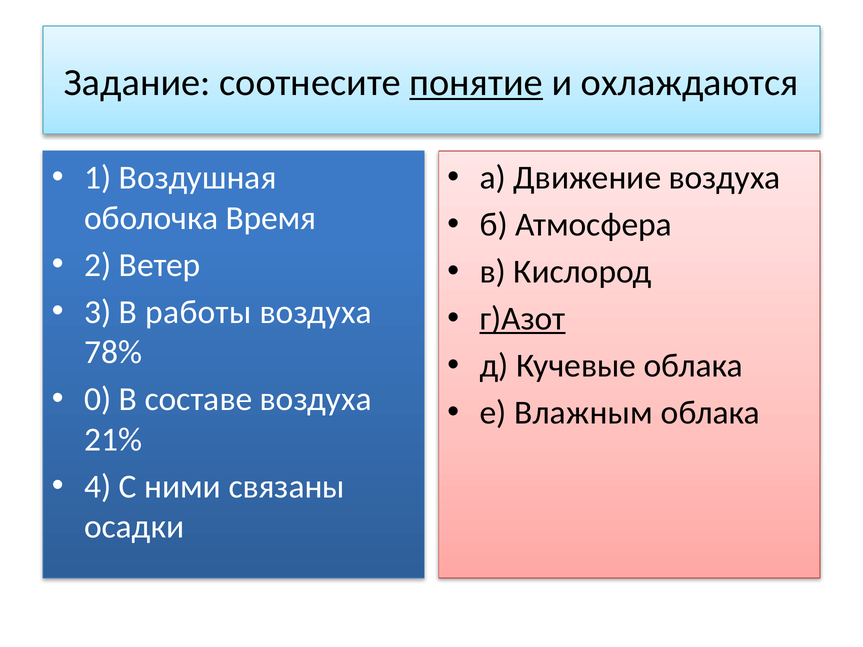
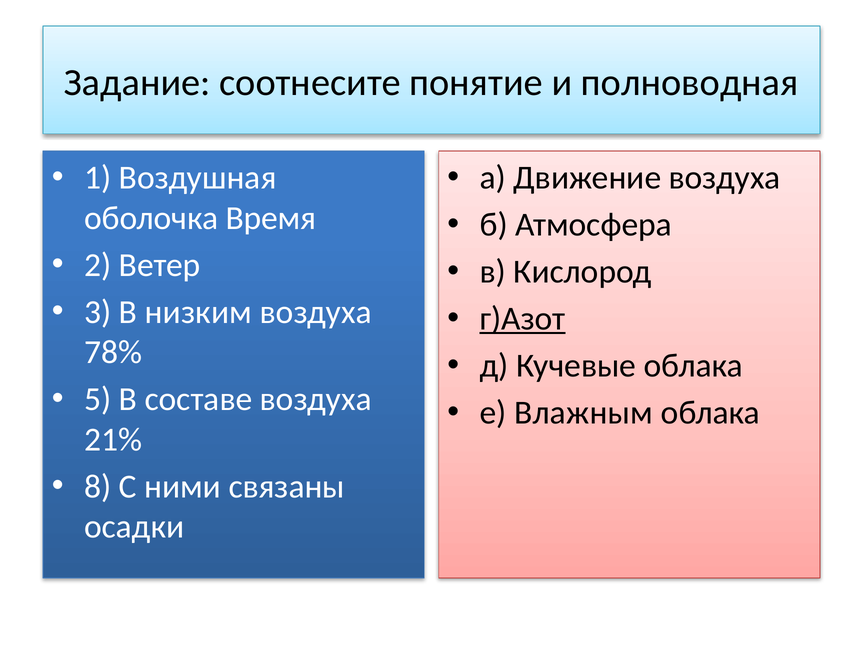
понятие underline: present -> none (476, 83)
охлаждаются: охлаждаются -> полноводная (690, 83)
работы: работы -> низким (198, 312)
0: 0 -> 5 (98, 399)
4: 4 -> 8 (98, 487)
